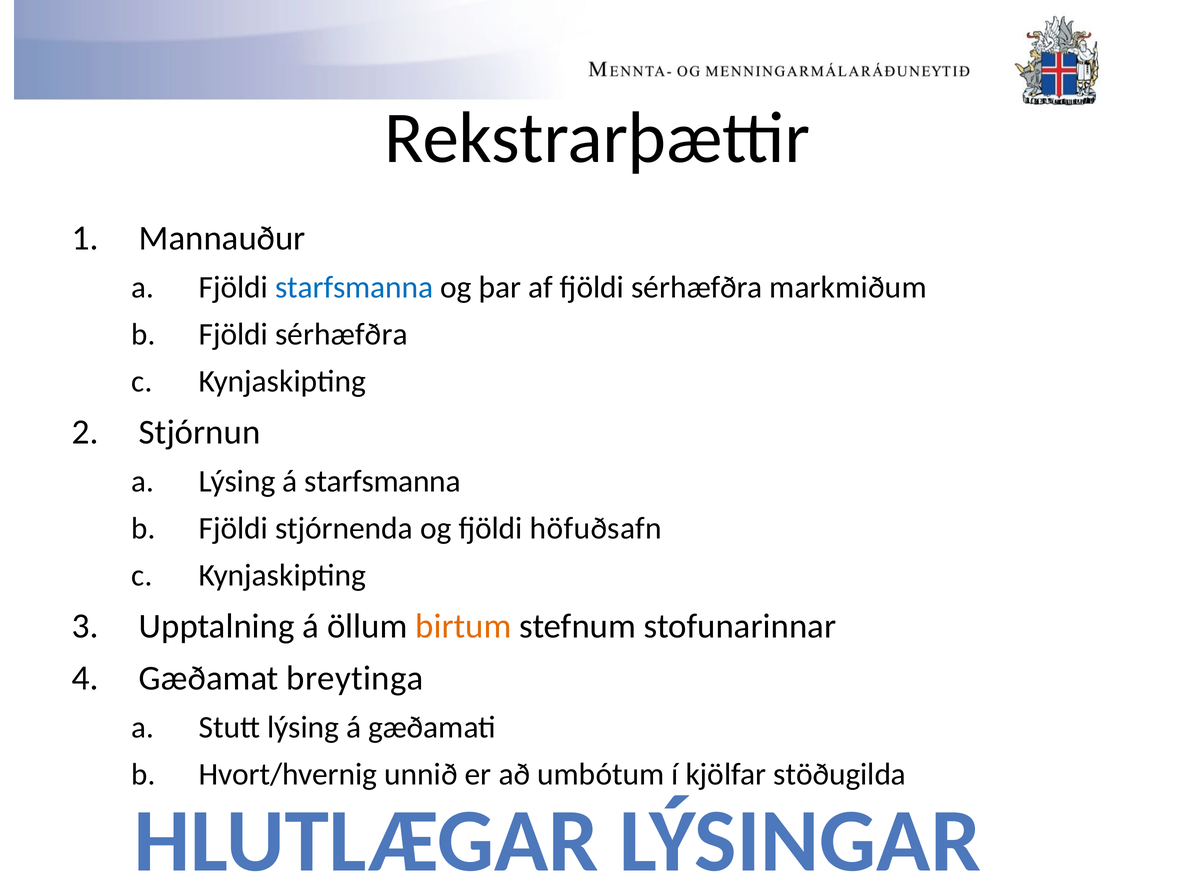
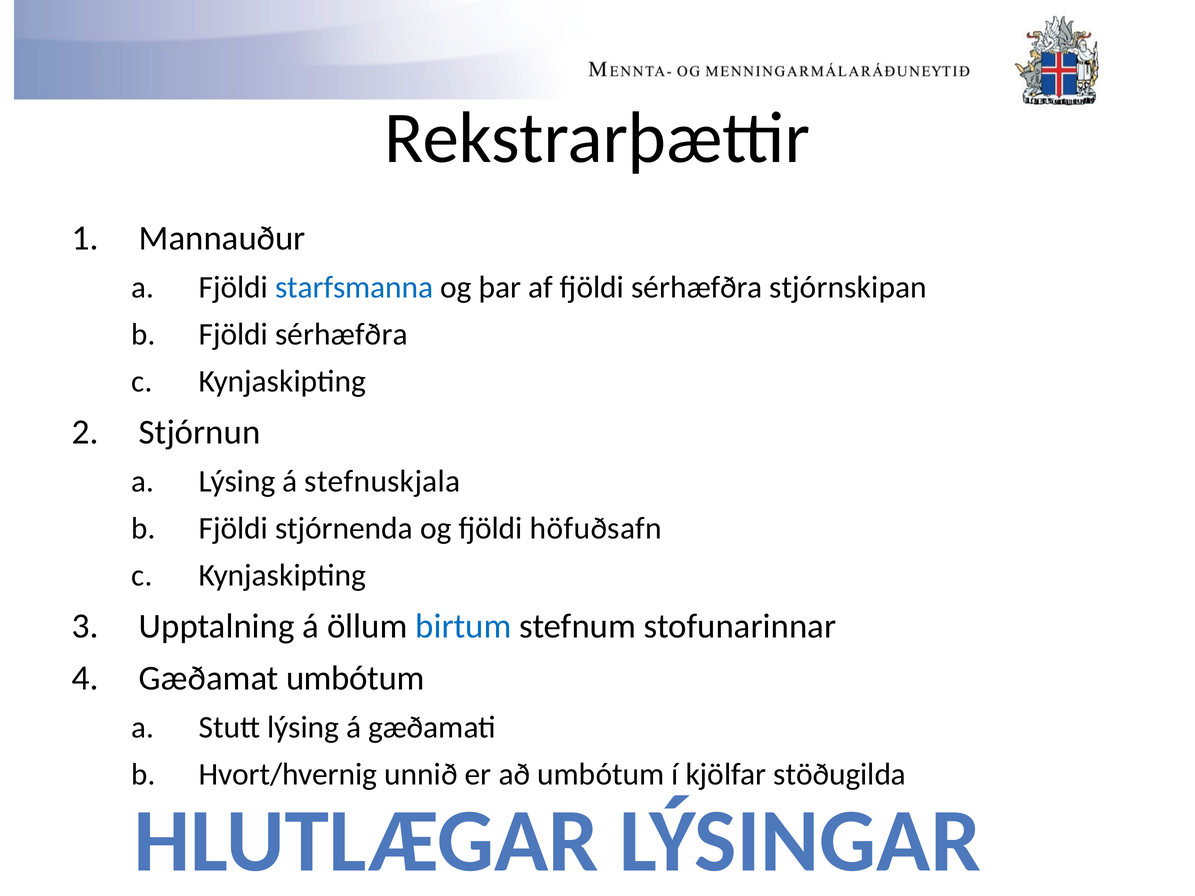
markmiðum: markmiðum -> stjórnskipan (848, 287)
á starfsmanna: starfsmanna -> stefnuskjala (382, 481)
birtum colour: orange -> blue (463, 626)
Gæðamat breytinga: breytinga -> umbótum (355, 679)
